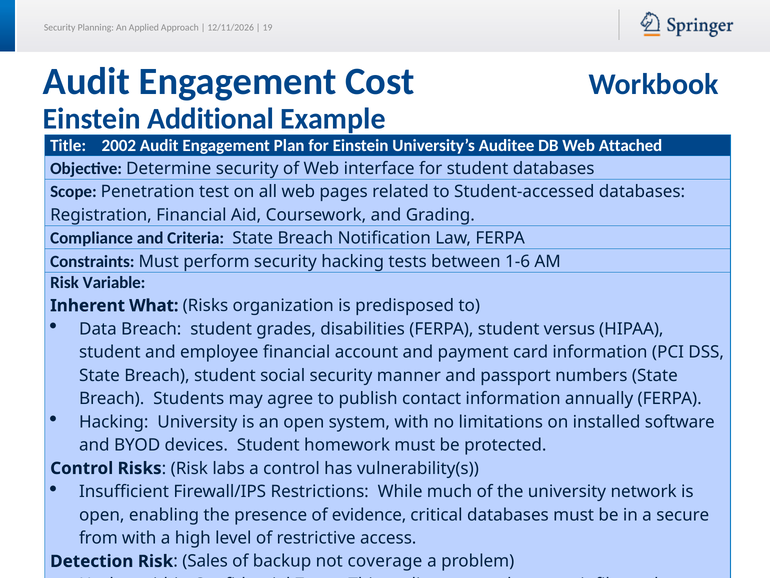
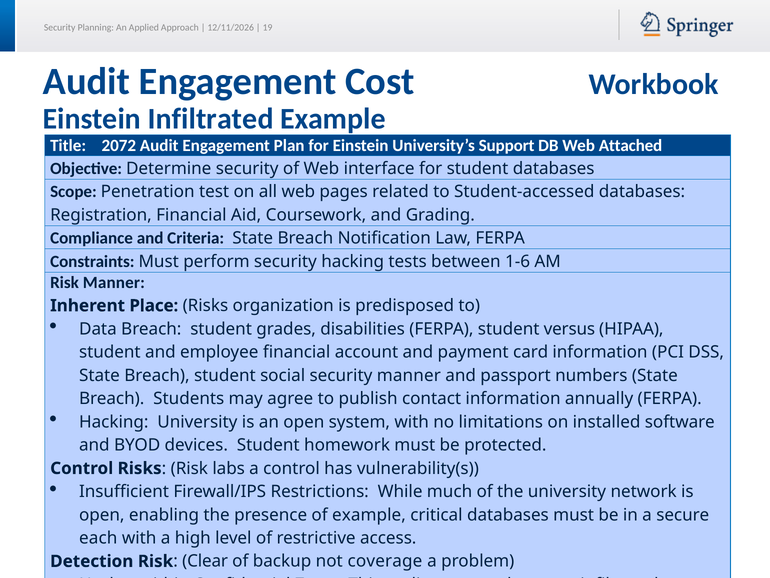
Einstein Additional: Additional -> Infiltrated (211, 119)
2002: 2002 -> 2072 (119, 145)
Auditee: Auditee -> Support (507, 145)
Risk Variable: Variable -> Manner (114, 283)
What: What -> Place (154, 305)
of evidence: evidence -> example (369, 514)
from: from -> each (98, 538)
Sales: Sales -> Clear (205, 561)
